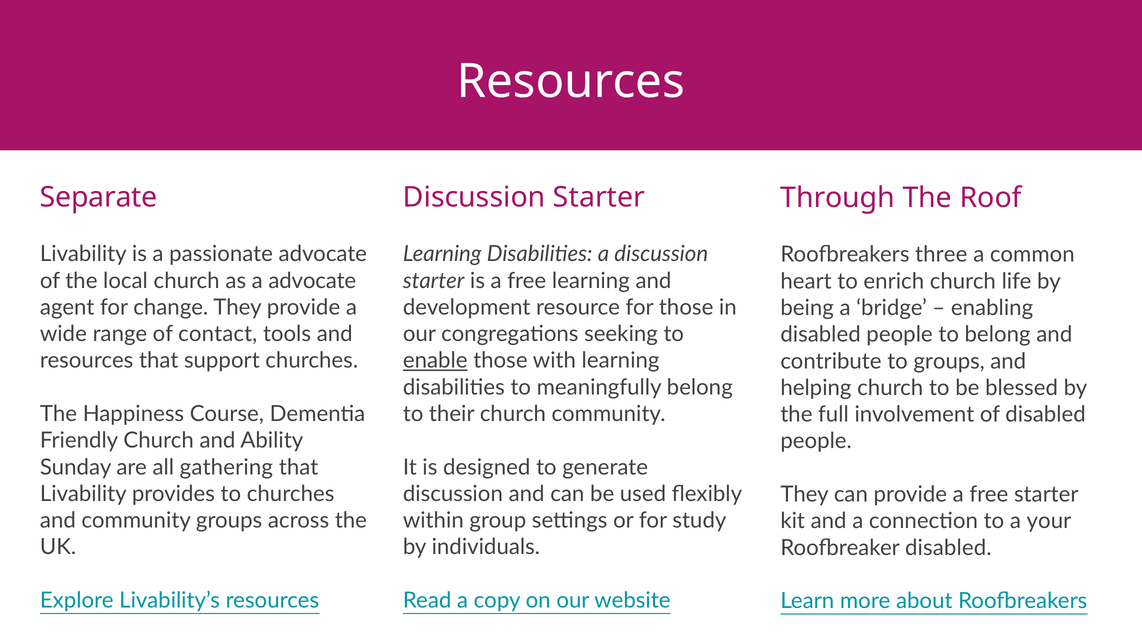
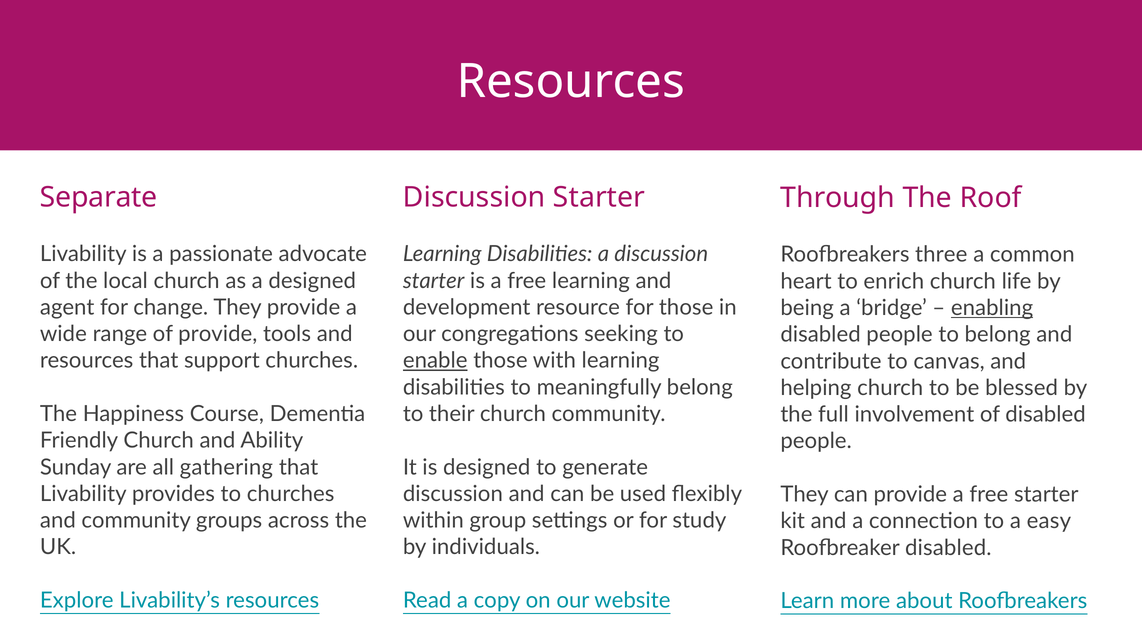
a advocate: advocate -> designed (312, 281)
enabling underline: none -> present (992, 308)
of contact: contact -> provide (218, 334)
to groups: groups -> canvas (949, 361)
your: your -> easy (1049, 521)
